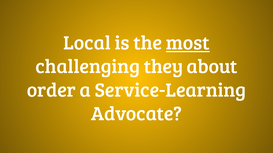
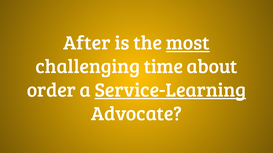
Local: Local -> After (87, 43)
they: they -> time (163, 67)
Service-Learning underline: none -> present (170, 91)
